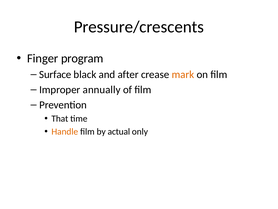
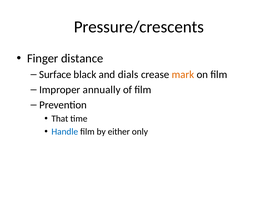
program: program -> distance (82, 58)
after: after -> dials (128, 74)
Handle colour: orange -> blue (65, 131)
actual: actual -> either (119, 131)
